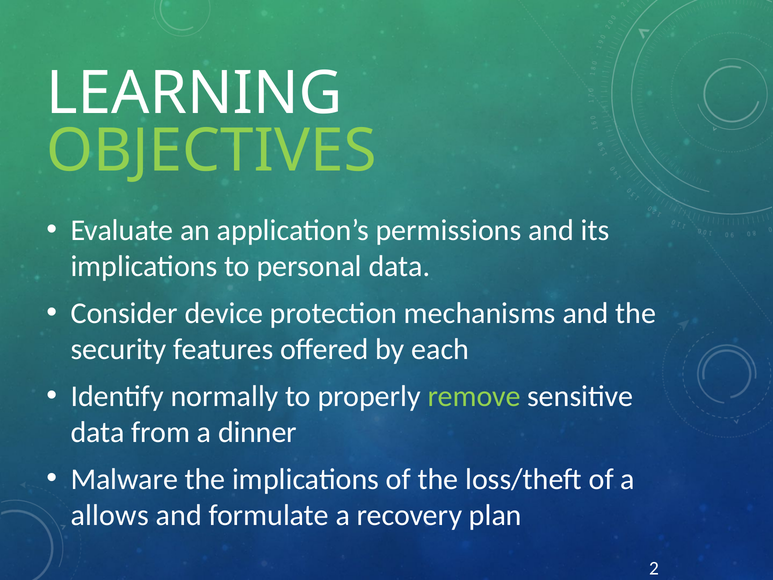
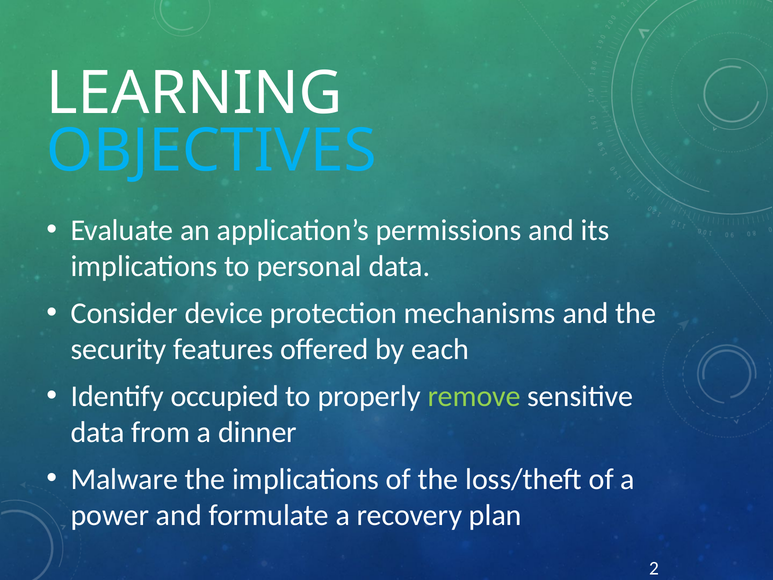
OBJECTIVES colour: light green -> light blue (211, 151)
normally: normally -> occupied (225, 396)
allows: allows -> power (110, 515)
